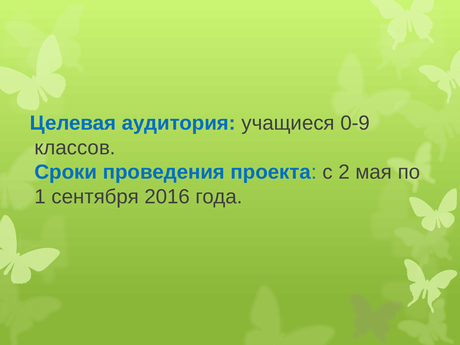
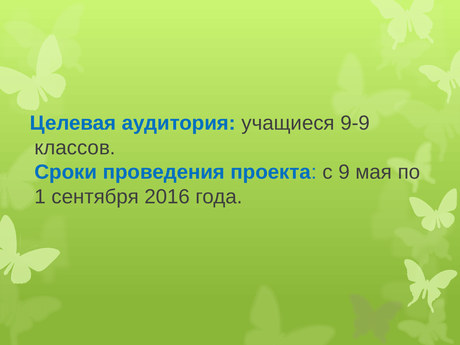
0-9: 0-9 -> 9-9 (355, 123)
2: 2 -> 9 (344, 172)
